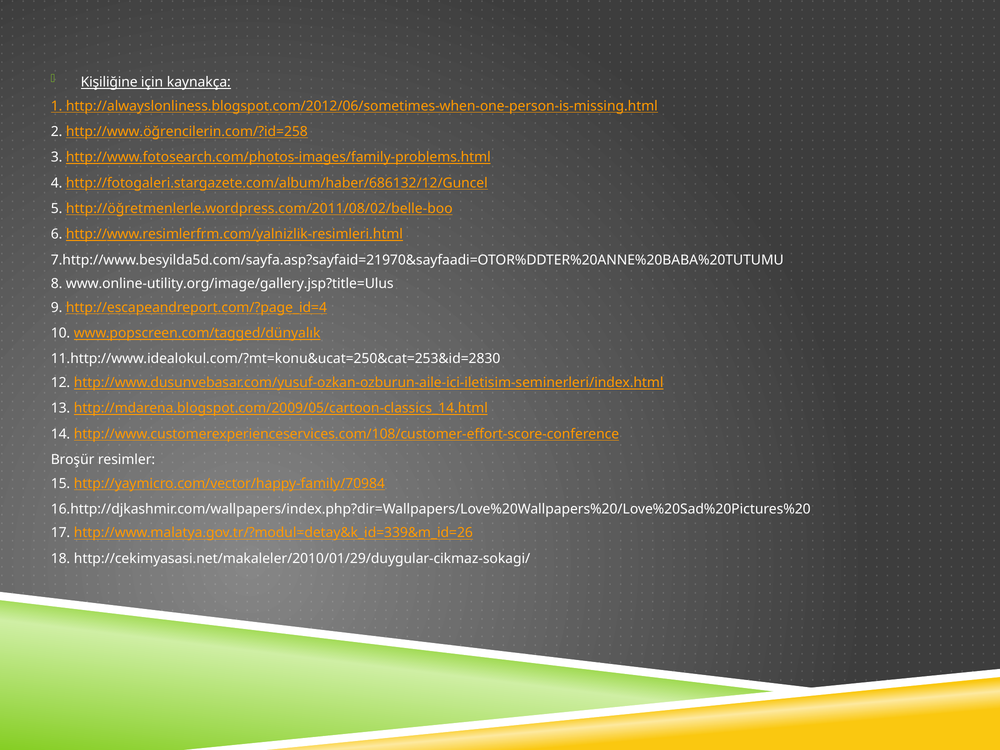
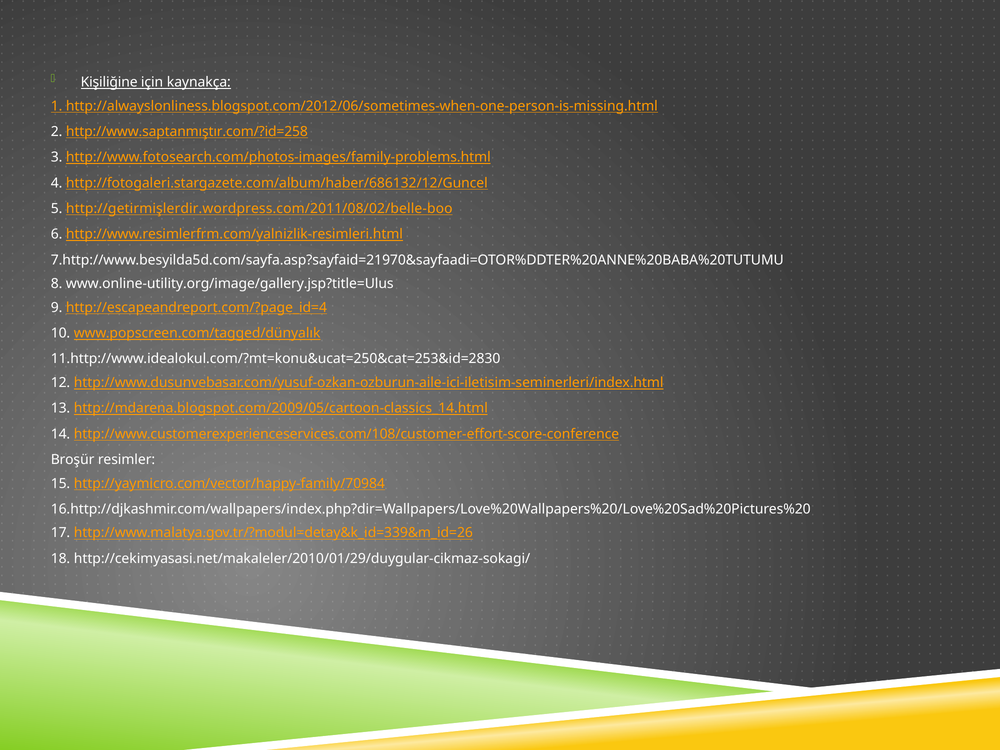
http://www.öğrencilerin.com/?id=258: http://www.öğrencilerin.com/?id=258 -> http://www.saptanmıştır.com/?id=258 (187, 132)
http://öğretmenlerle.wordpress.com/2011/08/02/belle-boo: http://öğretmenlerle.wordpress.com/2011/08/02/belle-boo -> http://getirmişlerdir.wordpress.com/2011/08/02/belle-boo (259, 209)
